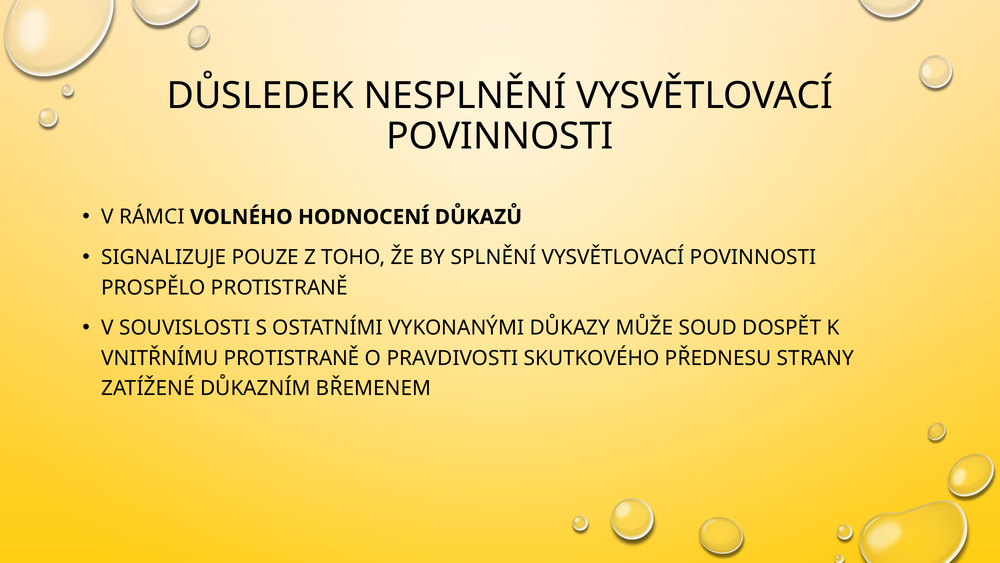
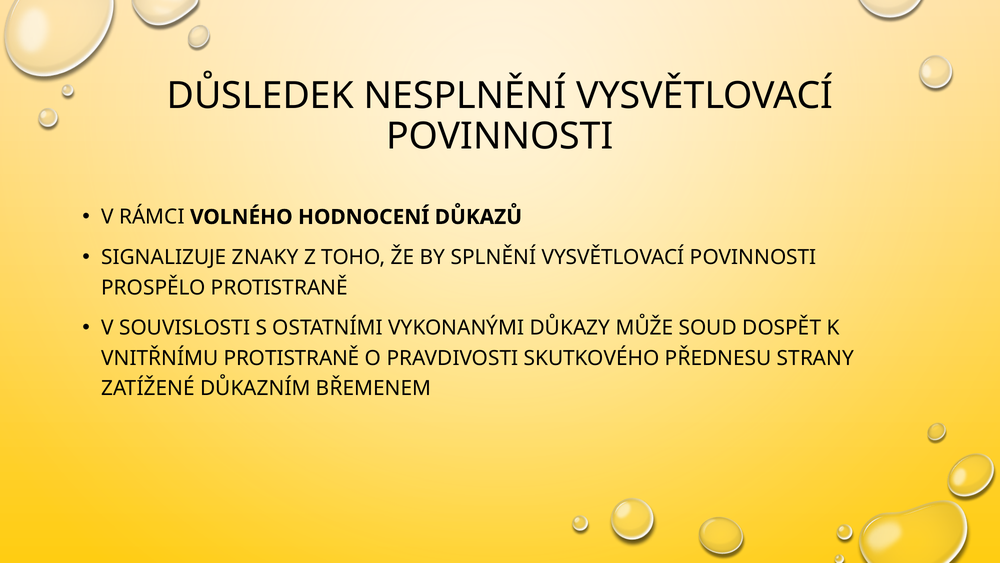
POUZE: POUZE -> ZNAKY (265, 257)
